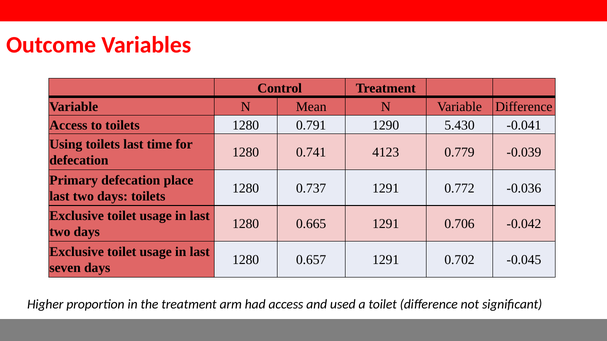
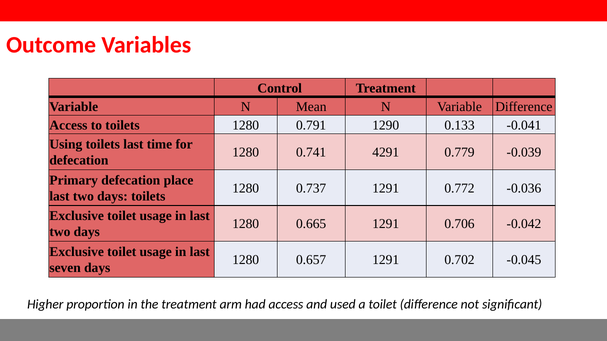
5.430: 5.430 -> 0.133 (460, 125)
4123: 4123 -> 4291 (386, 153)
